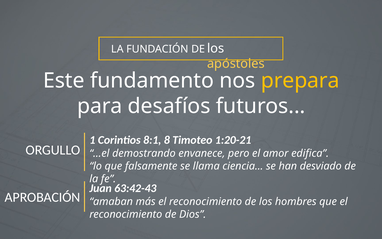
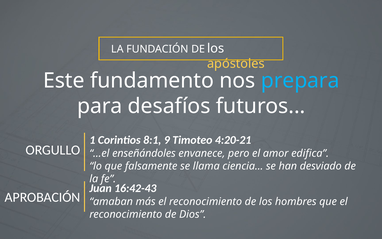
prepara colour: yellow -> light blue (300, 81)
8: 8 -> 9 (167, 140)
1:20-21: 1:20-21 -> 4:20-21 (233, 140)
demostrando: demostrando -> enseñándoles (144, 153)
63:42-43: 63:42-43 -> 16:42-43 (135, 188)
